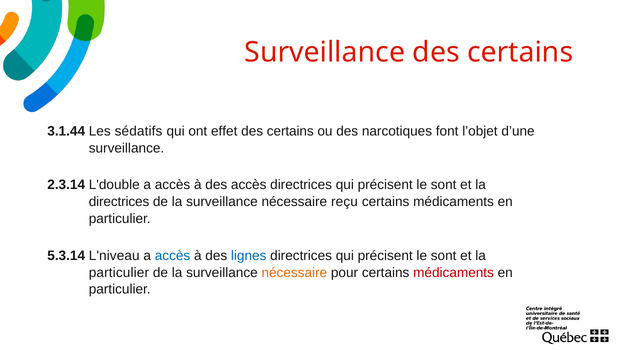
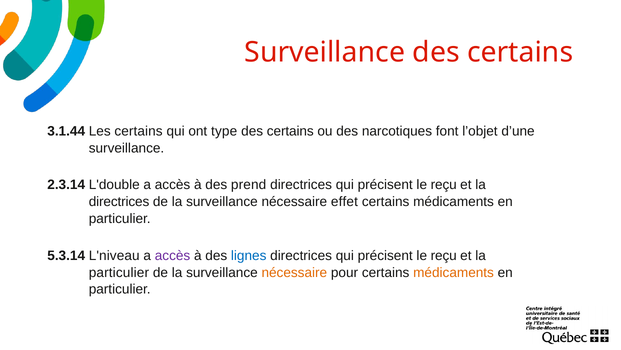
Les sédatifs: sédatifs -> certains (139, 131)
effet: effet -> type (224, 131)
des accès: accès -> prend (249, 185)
sont: sont -> reçu (444, 185)
reçu: reçu -> effet (344, 201)
accès colour: blue -> purple (173, 255)
sont: sont -> reçu (444, 255)
médicaments colour: red -> orange (454, 272)
